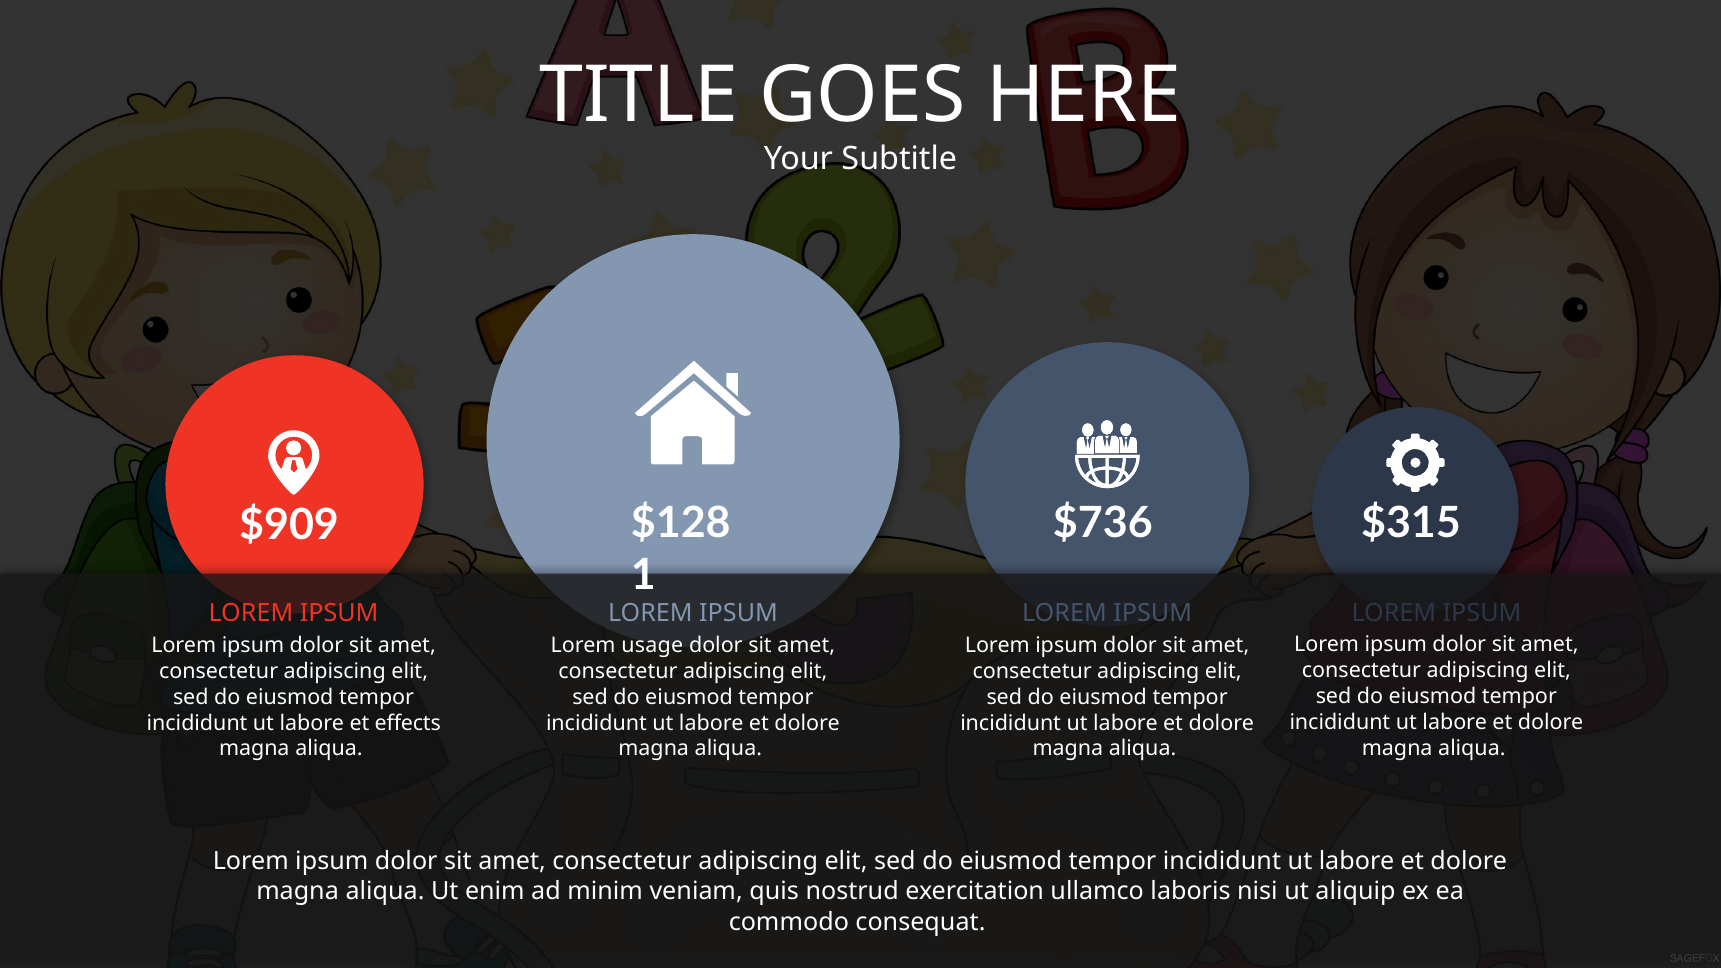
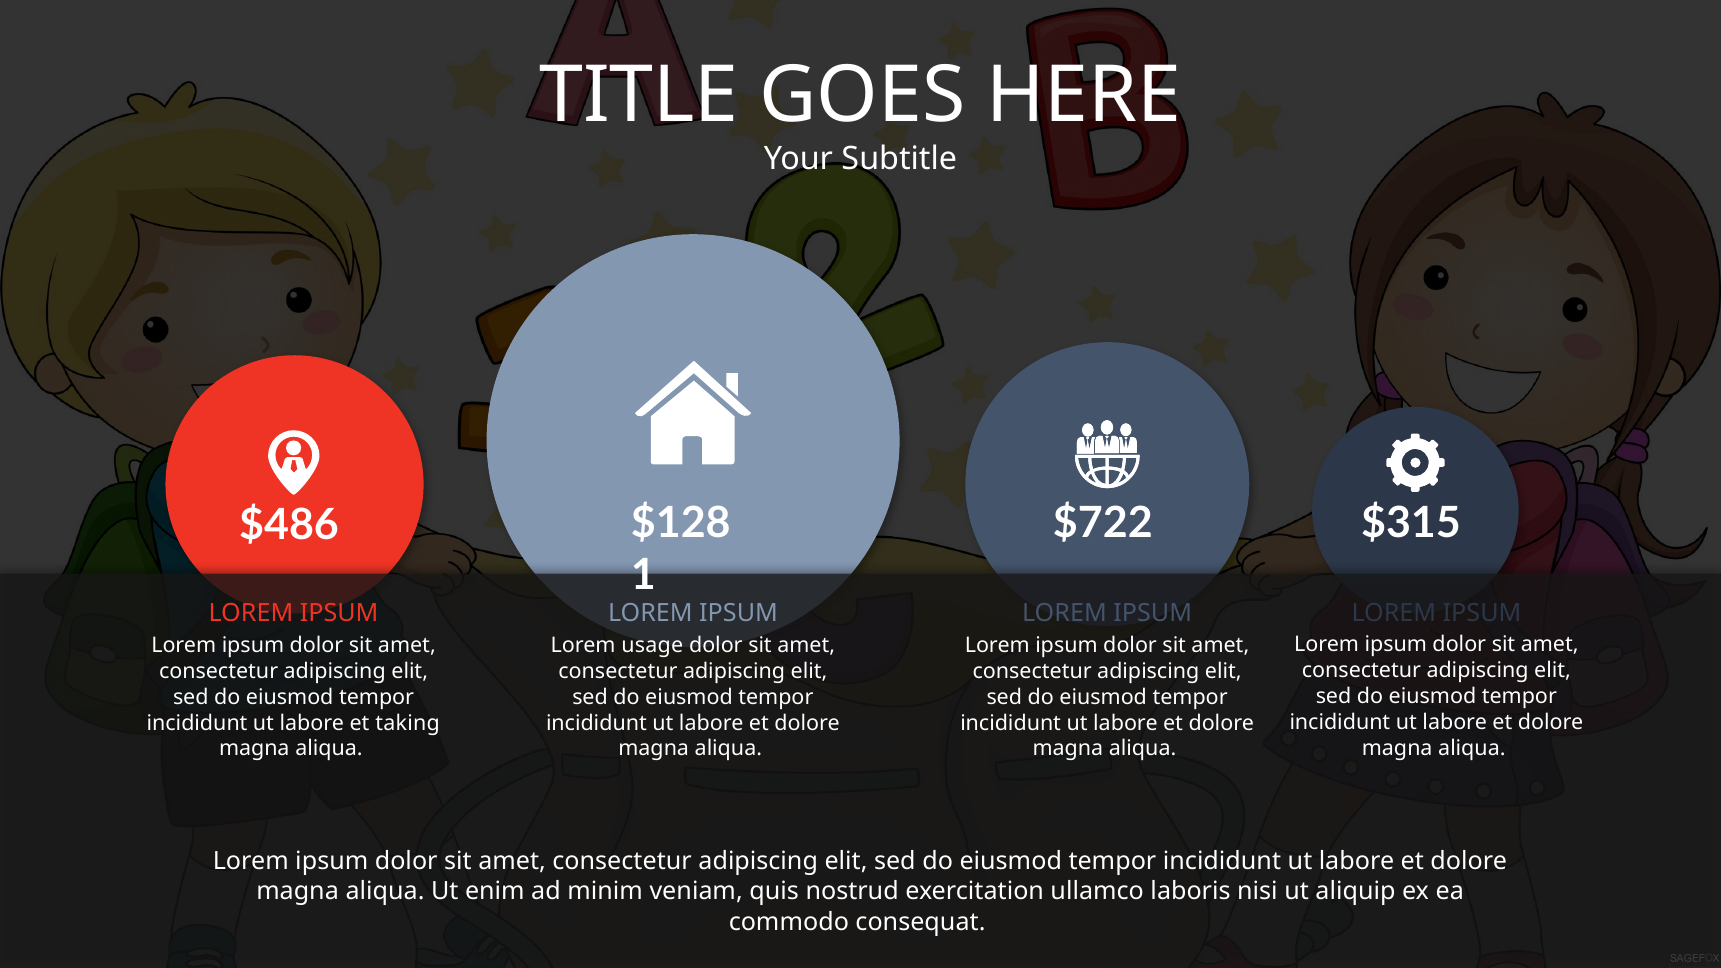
$736: $736 -> $722 (1103, 523)
$909: $909 -> $486 (289, 525)
effects: effects -> taking (408, 723)
